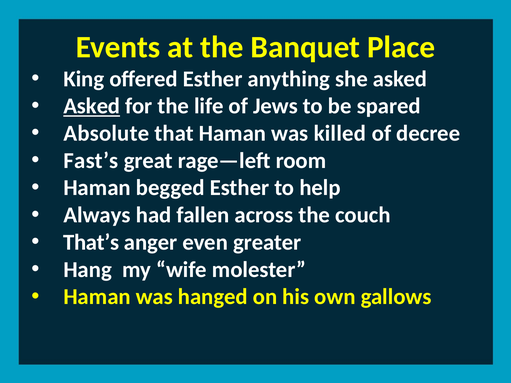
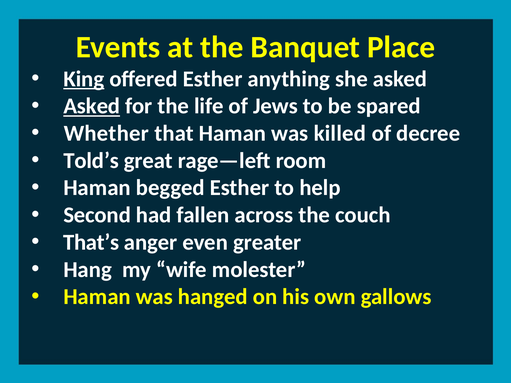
King underline: none -> present (84, 79)
Absolute: Absolute -> Whether (106, 133)
Fast’s: Fast’s -> Told’s (91, 161)
Always: Always -> Second (97, 215)
